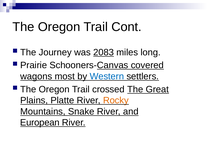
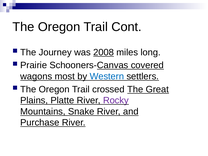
2083: 2083 -> 2008 (104, 52)
Rocky colour: orange -> purple (116, 100)
European: European -> Purchase (40, 123)
